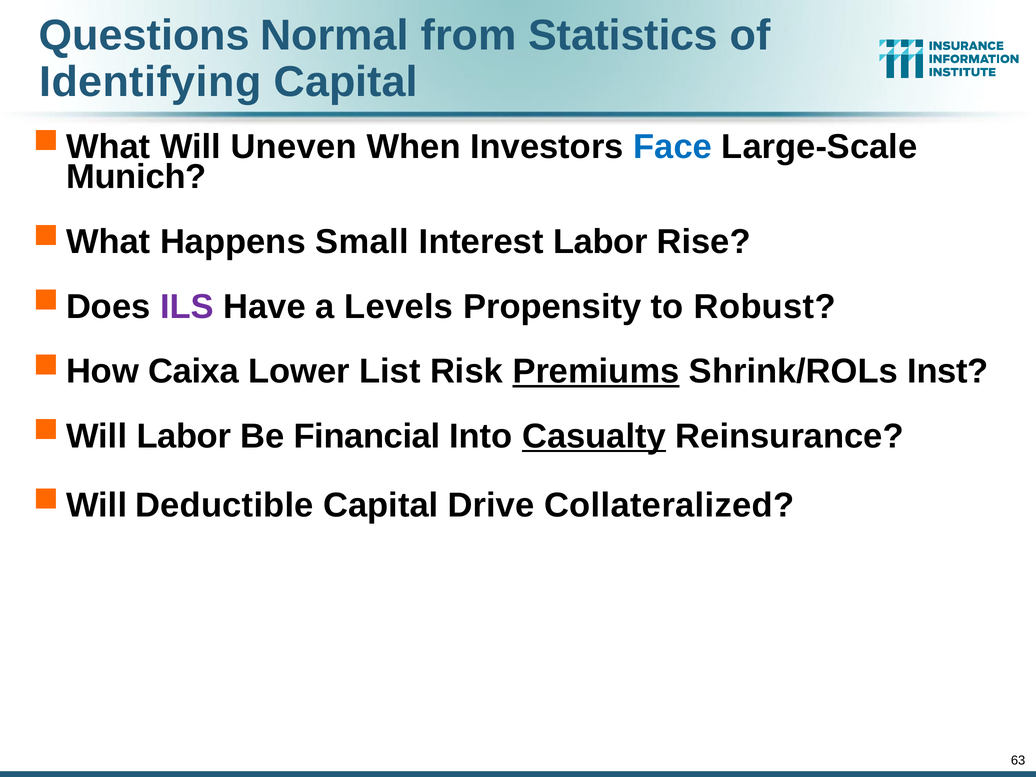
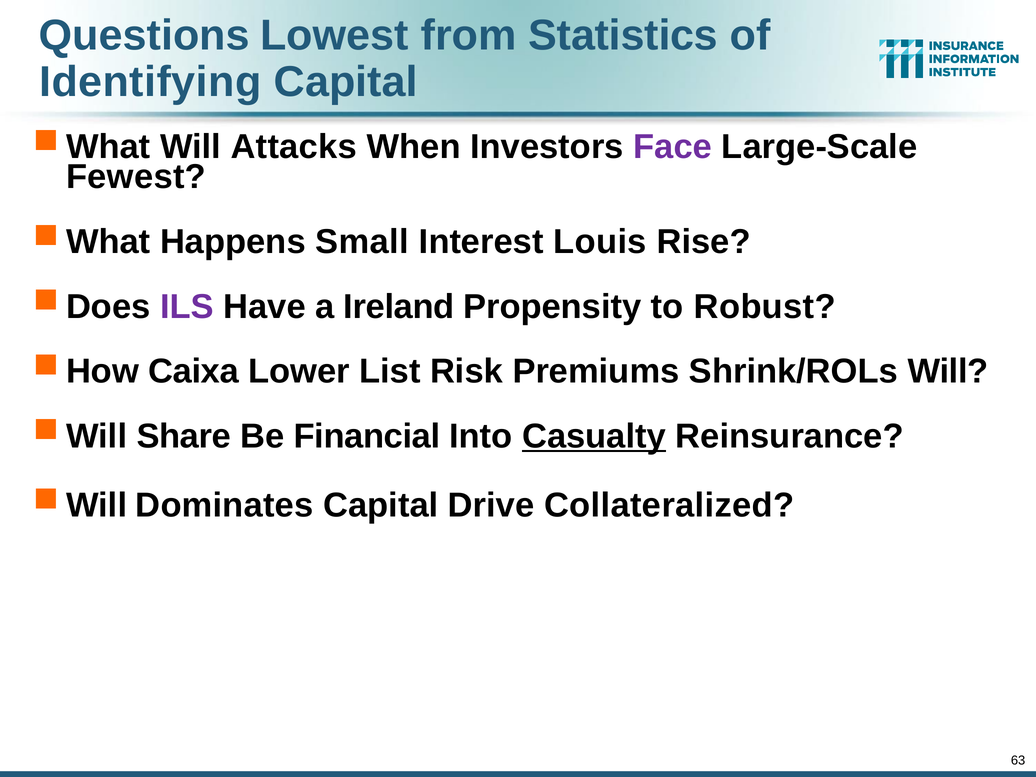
Normal: Normal -> Lowest (334, 35)
Uneven: Uneven -> Attacks (294, 147)
Face colour: blue -> purple (673, 147)
Munich: Munich -> Fewest (136, 177)
Interest Labor: Labor -> Louis (600, 242)
Levels: Levels -> Ireland (399, 307)
Premiums underline: present -> none (596, 371)
Shrink/ROLs Inst: Inst -> Will (948, 371)
Labor: Labor -> Share (184, 436)
Deductible: Deductible -> Dominates (224, 505)
